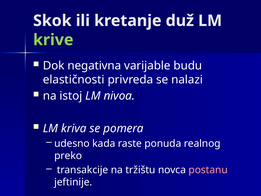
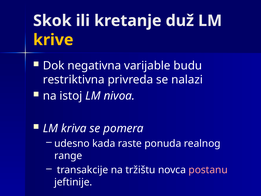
krive colour: light green -> yellow (53, 40)
elastičnosti: elastičnosti -> restriktivna (74, 80)
preko: preko -> range (68, 155)
